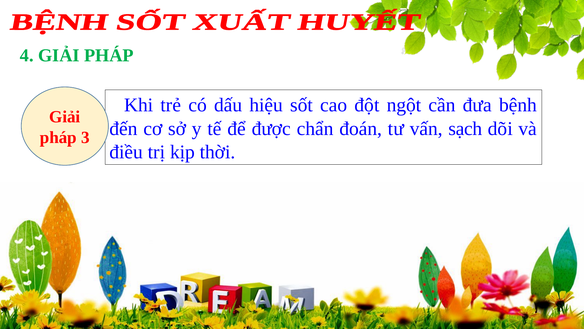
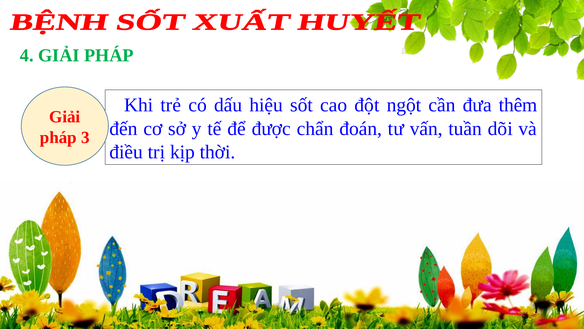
bệnh: bệnh -> thêm (518, 105)
sạch: sạch -> tuần (465, 128)
